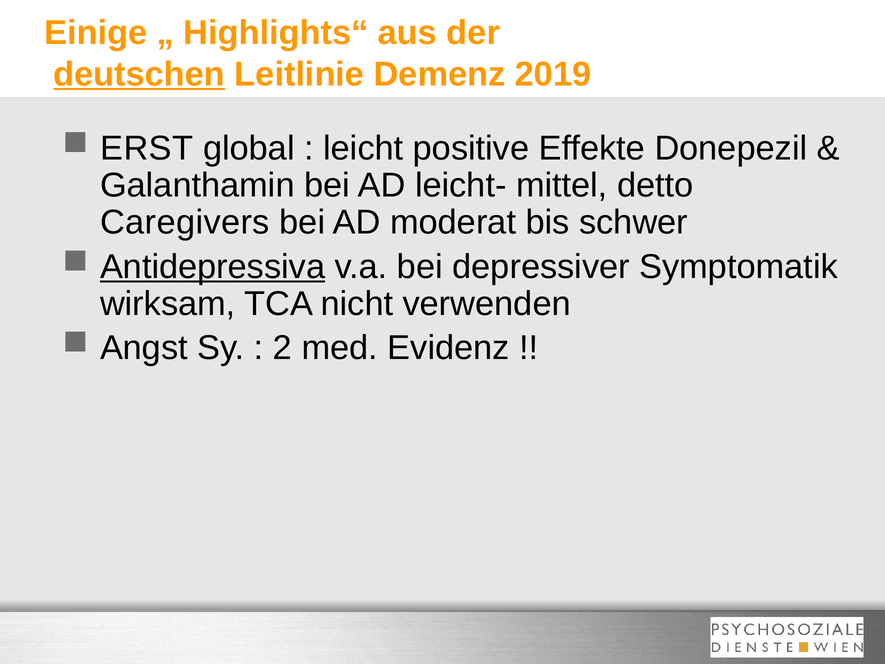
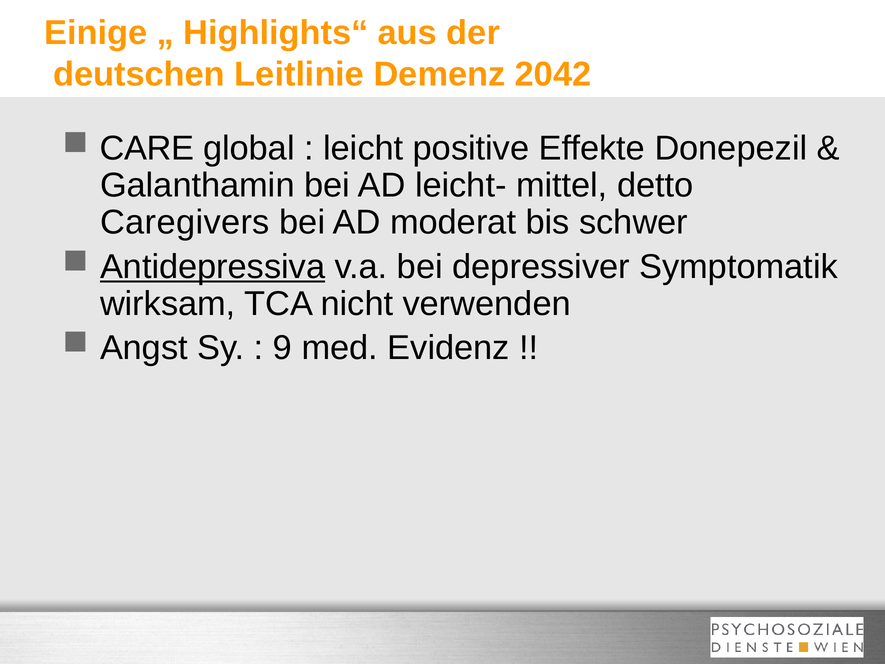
deutschen underline: present -> none (139, 74)
2019: 2019 -> 2042 (553, 74)
ERST: ERST -> CARE (147, 148)
2: 2 -> 9 (283, 348)
